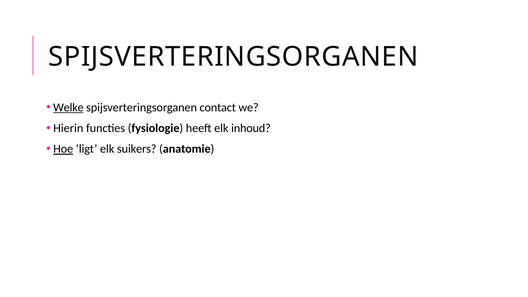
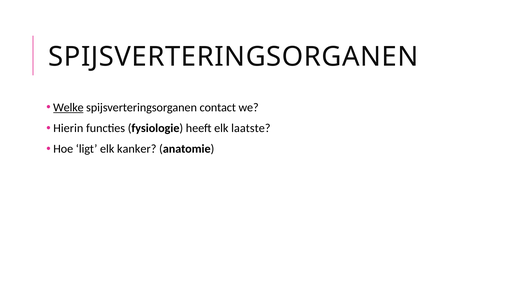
inhoud: inhoud -> laatste (251, 128)
Hoe underline: present -> none (63, 149)
suikers: suikers -> kanker (137, 149)
